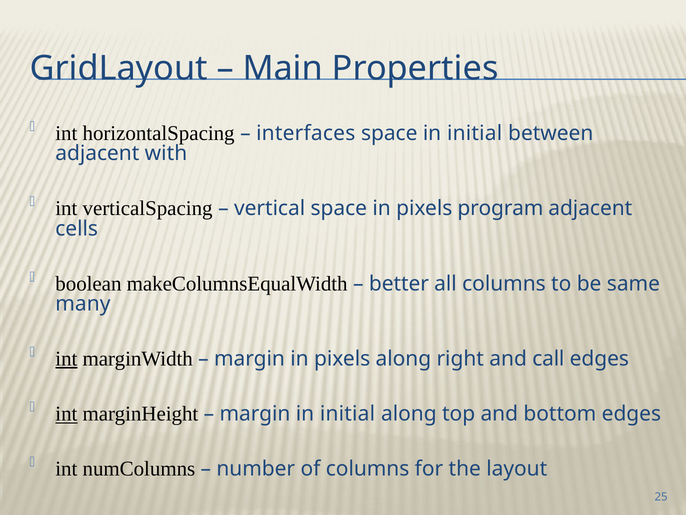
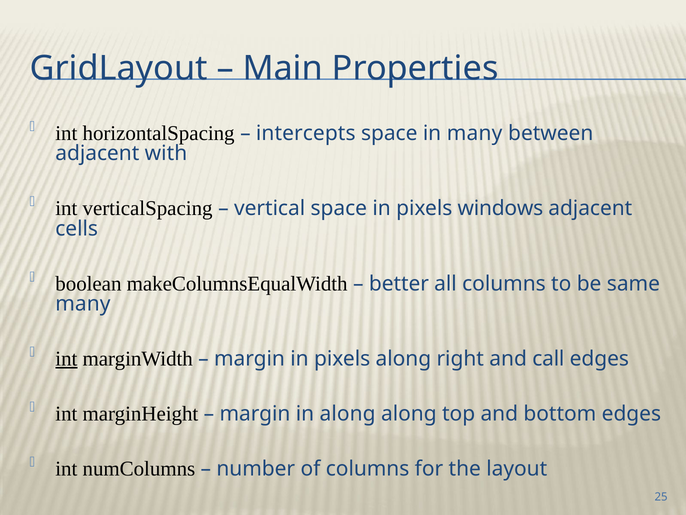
interfaces: interfaces -> intercepts (306, 133)
space in initial: initial -> many (475, 133)
program: program -> windows (500, 208)
int underline: present -> none (66, 413)
margin in initial: initial -> along (348, 413)
